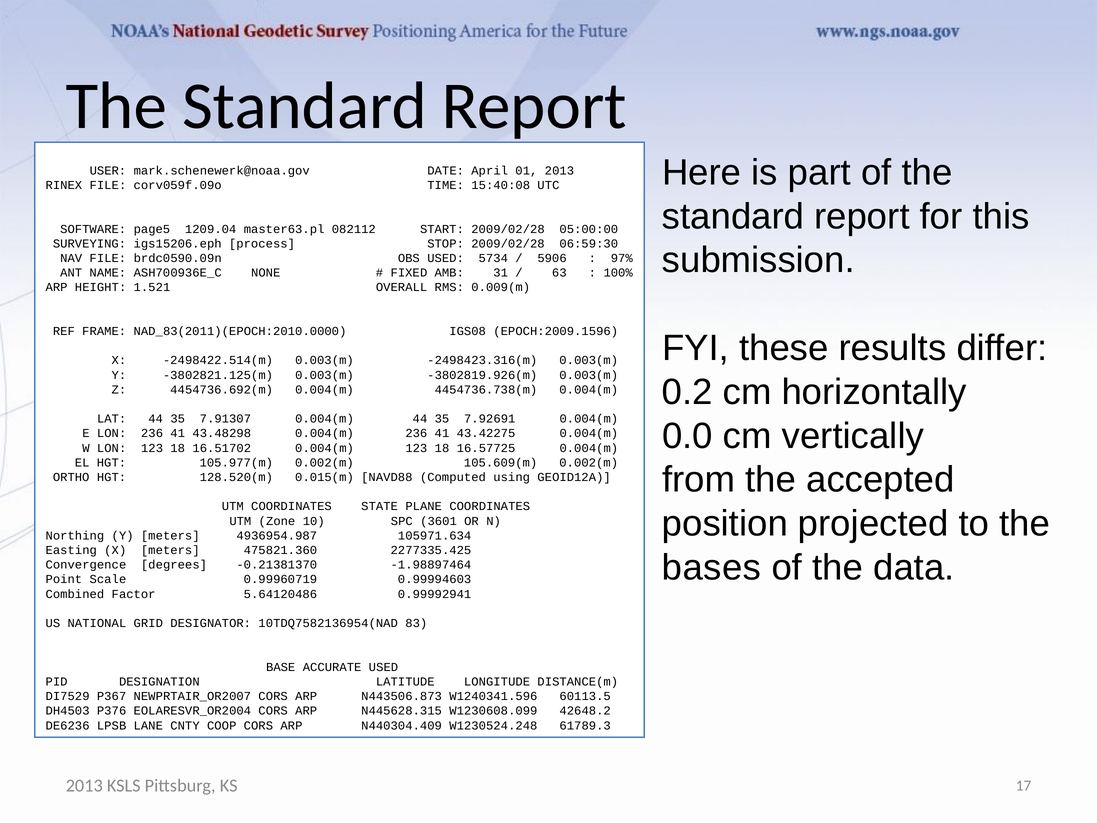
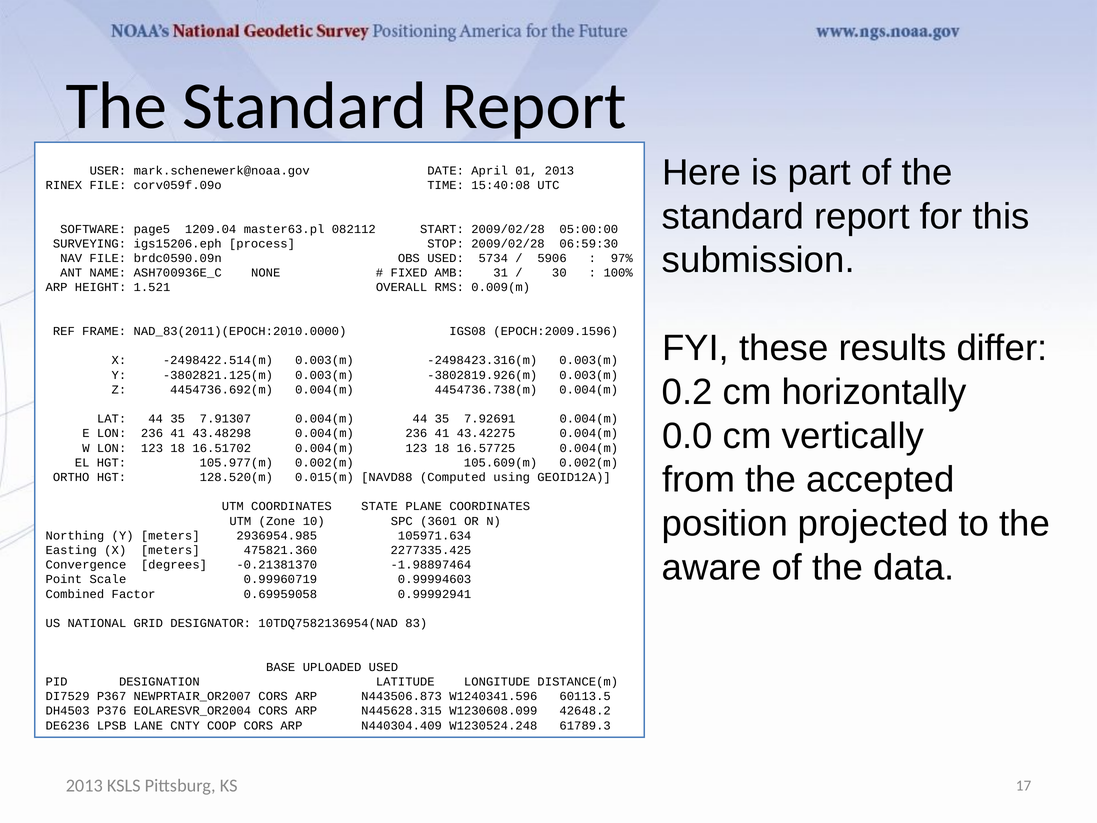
63: 63 -> 30 (559, 273)
4936954.987: 4936954.987 -> 2936954.985 (277, 535)
bases: bases -> aware (712, 567)
5.64120486: 5.64120486 -> 0.69959058 (280, 594)
ACCURATE: ACCURATE -> UPLOADED (332, 667)
